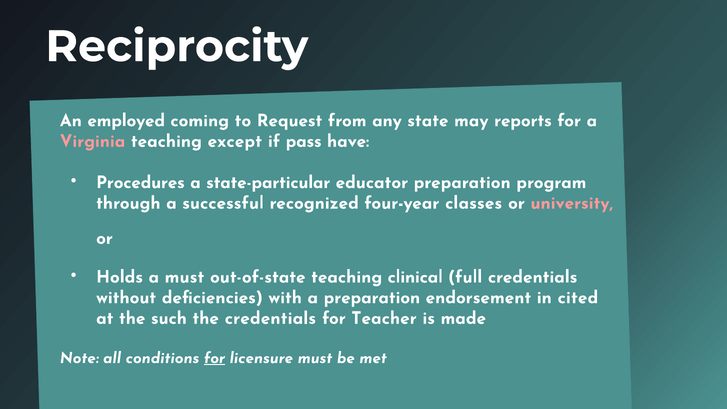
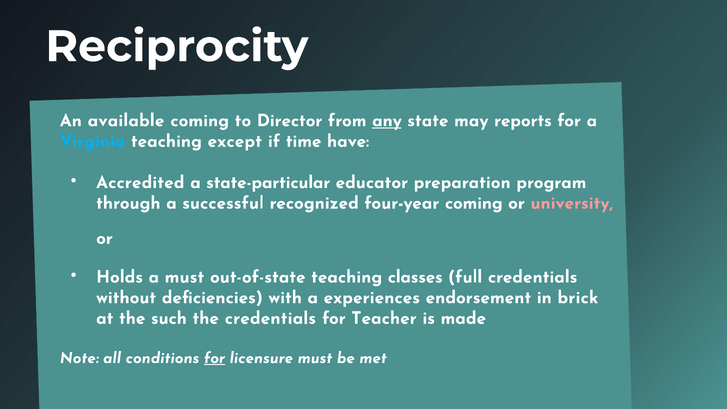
employed: employed -> available (126, 121)
Request: Request -> Director (290, 121)
any underline: none -> present (387, 121)
Virginia colour: pink -> light blue (93, 141)
pass: pass -> time (304, 141)
Procedures: Procedures -> Accredited (140, 182)
four-year classes: classes -> coming (474, 203)
clinical: clinical -> classes (415, 277)
a preparation: preparation -> experiences (372, 298)
cited: cited -> brick (578, 298)
